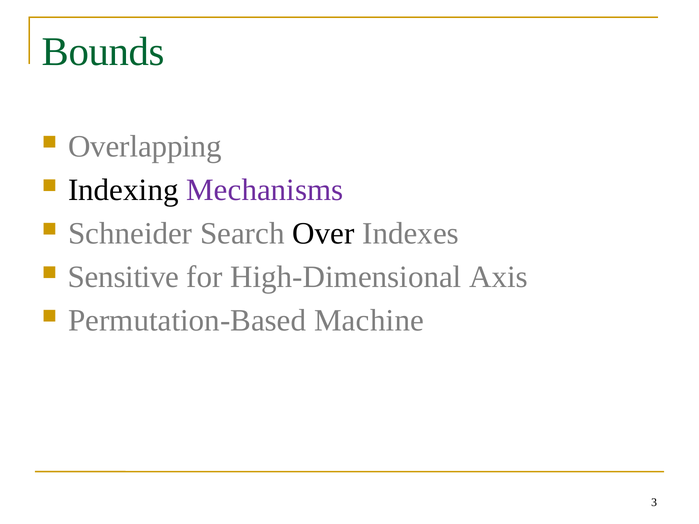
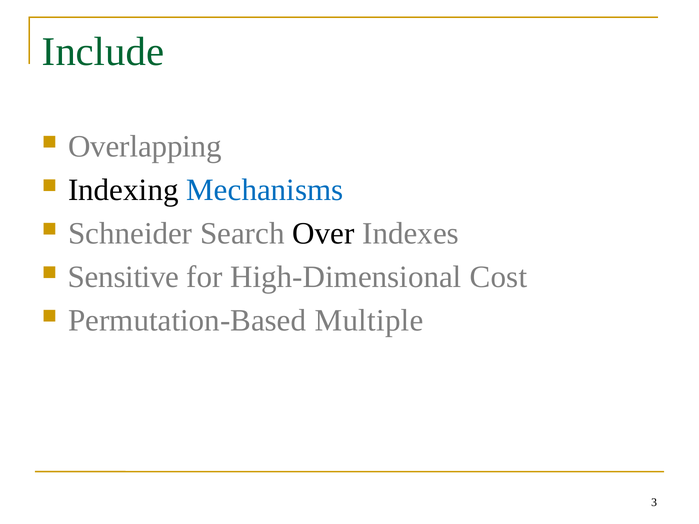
Bounds: Bounds -> Include (103, 52)
Mechanisms colour: purple -> blue (265, 190)
Axis: Axis -> Cost (498, 277)
Machine: Machine -> Multiple (369, 321)
